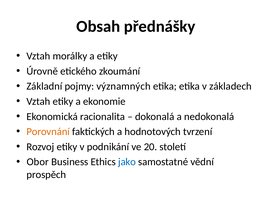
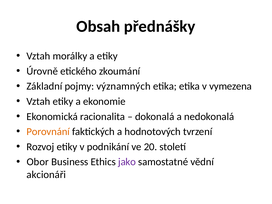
základech: základech -> vymezena (231, 86)
jako colour: blue -> purple (127, 162)
prospěch: prospěch -> akcionáři (46, 175)
